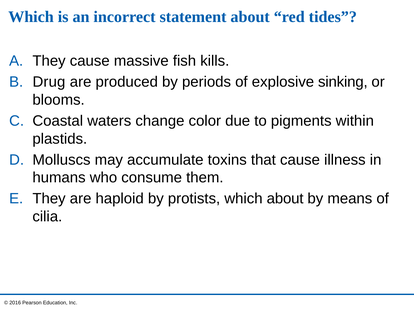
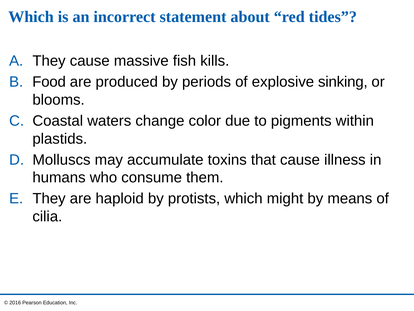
Drug: Drug -> Food (49, 82)
which about: about -> might (285, 198)
